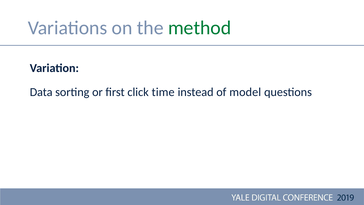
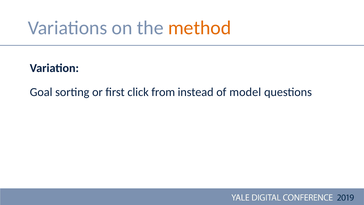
method colour: green -> orange (200, 28)
Data: Data -> Goal (41, 92)
time: time -> from (163, 92)
